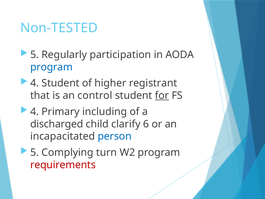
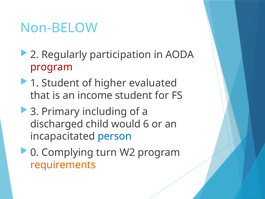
Non-TESTED: Non-TESTED -> Non-BELOW (59, 28)
5: 5 -> 2 (35, 55)
program colour: blue -> red (51, 67)
4: 4 -> 1 (35, 83)
registrant: registrant -> evaluated (153, 83)
control: control -> income (95, 95)
for underline: present -> none (162, 95)
4: 4 -> 3 (35, 111)
clarify: clarify -> would (126, 124)
5: 5 -> 0 (35, 152)
requirements colour: red -> orange (63, 165)
